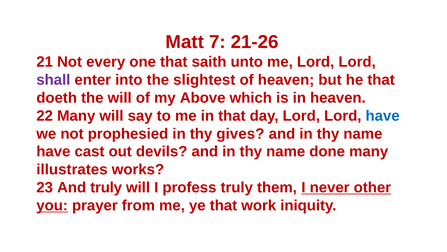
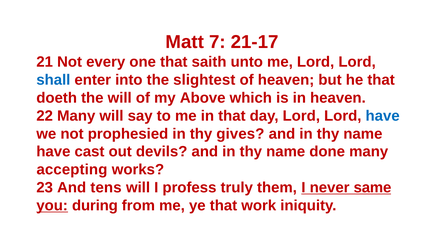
21-26: 21-26 -> 21-17 (255, 42)
shall colour: purple -> blue (53, 80)
illustrates: illustrates -> accepting (72, 170)
And truly: truly -> tens (106, 188)
other: other -> same (372, 188)
prayer: prayer -> during (95, 206)
